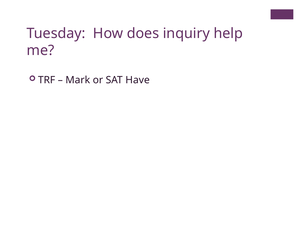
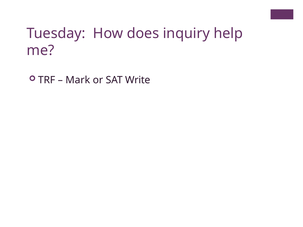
Have: Have -> Write (138, 80)
